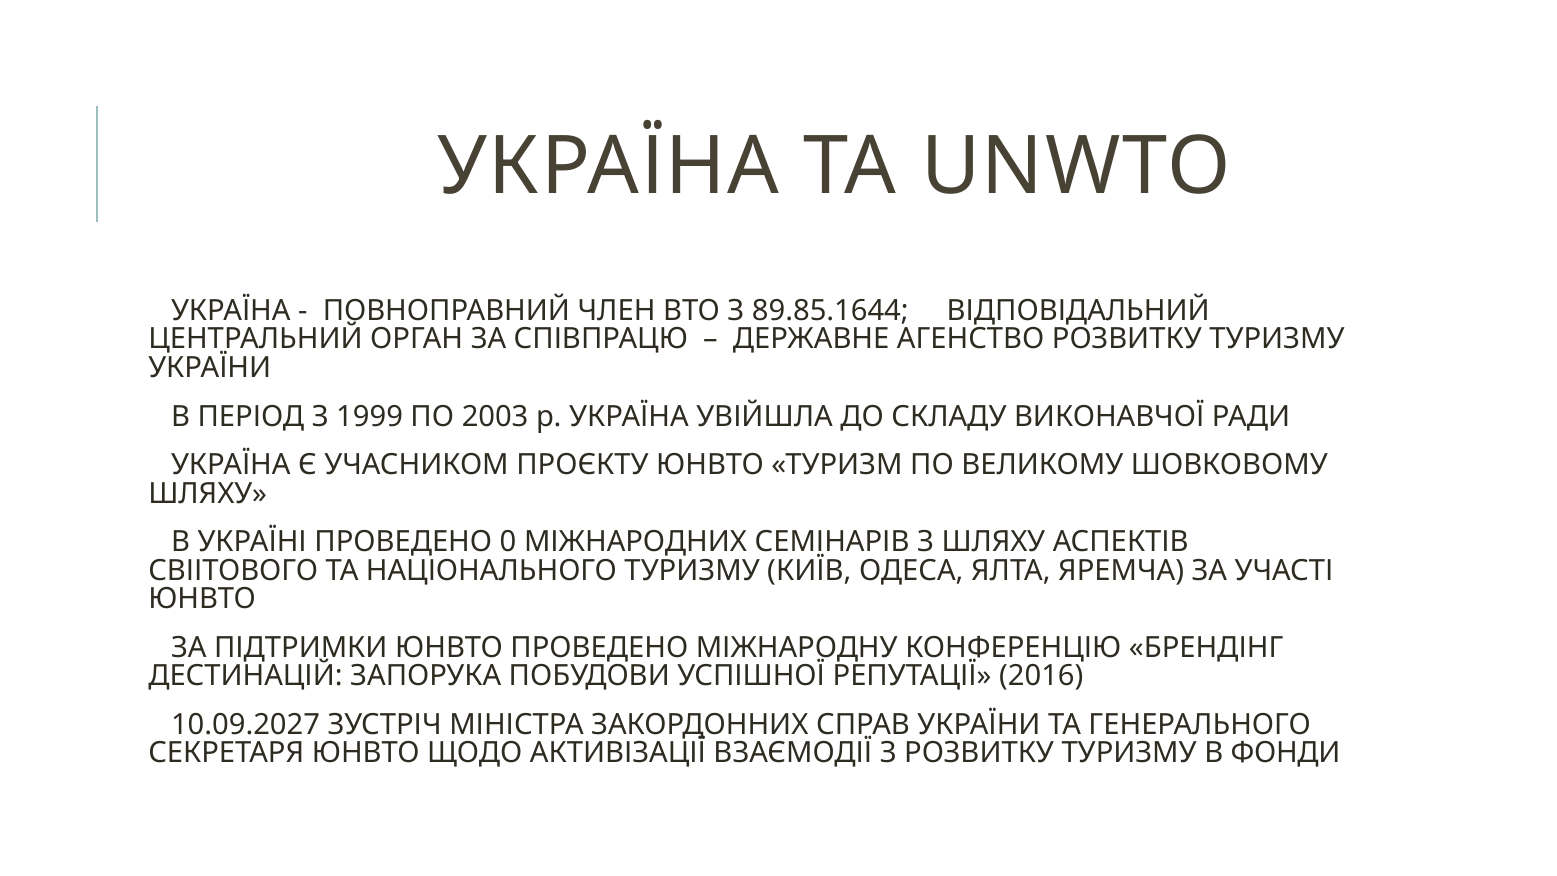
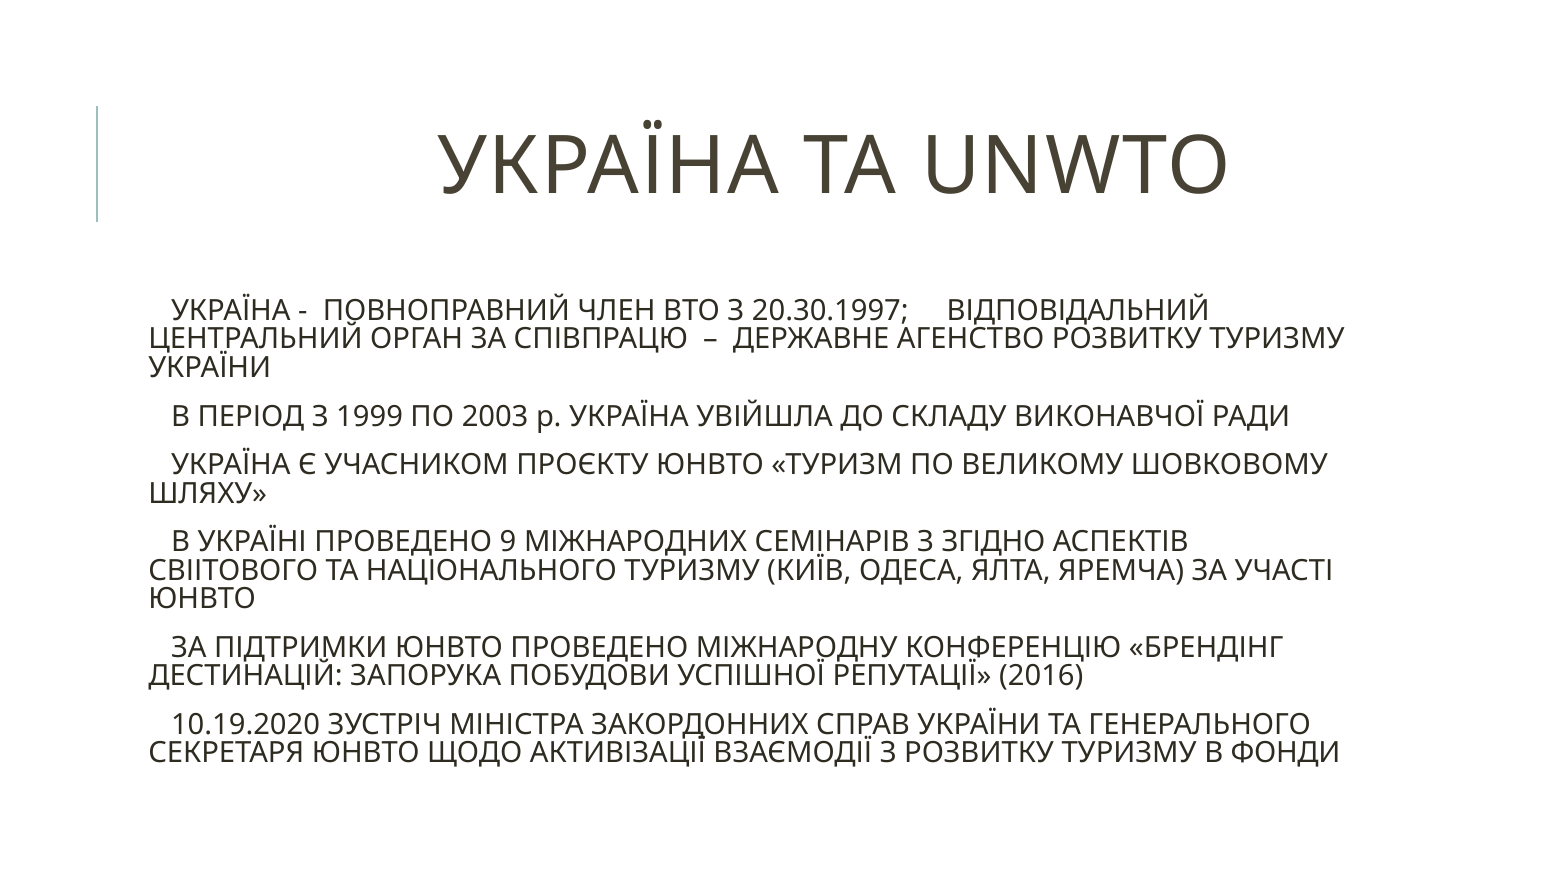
89.85.1644: 89.85.1644 -> 20.30.1997 (830, 311)
0: 0 -> 9 (508, 542)
З ШЛЯХУ: ШЛЯХУ -> ЗГІДНО (993, 542)
10.09.2027: 10.09.2027 -> 10.19.2020 (246, 725)
